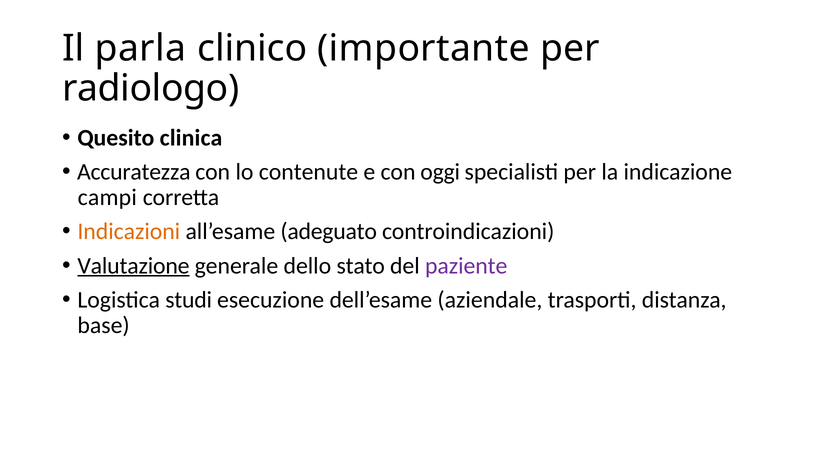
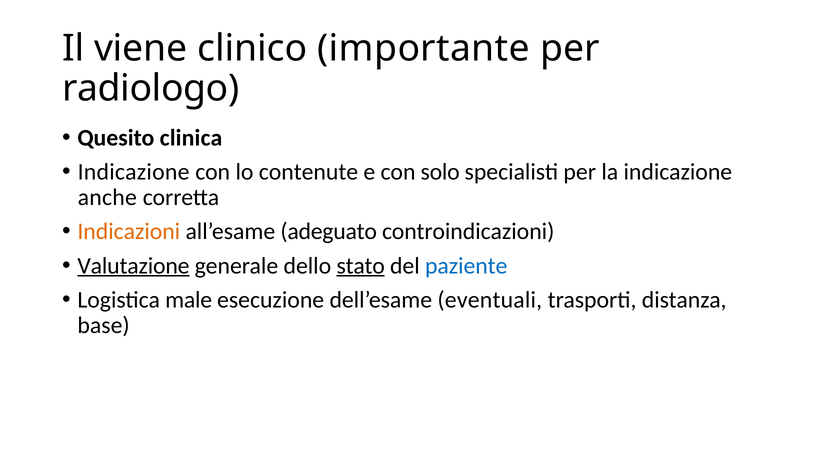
parla: parla -> viene (141, 48)
Accuratezza: Accuratezza -> Indicazione (134, 172)
oggi: oggi -> solo (440, 172)
campi: campi -> anche (107, 198)
stato underline: none -> present (361, 266)
paziente colour: purple -> blue (466, 266)
studi: studi -> male (189, 300)
aziendale: aziendale -> eventuali (490, 300)
